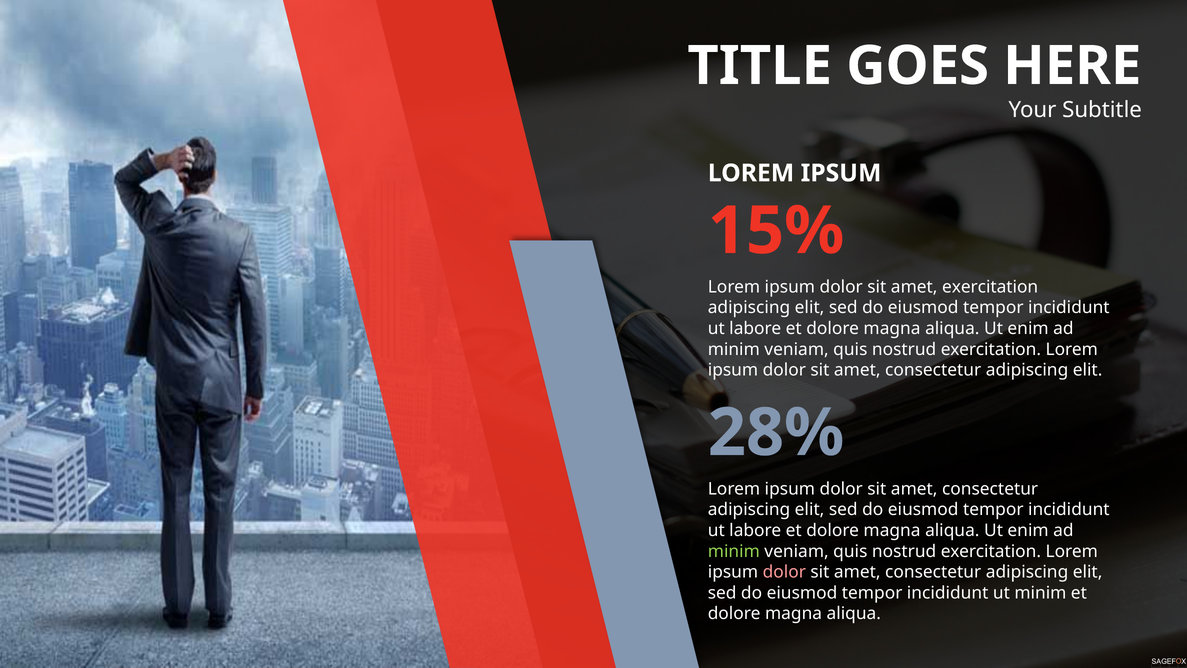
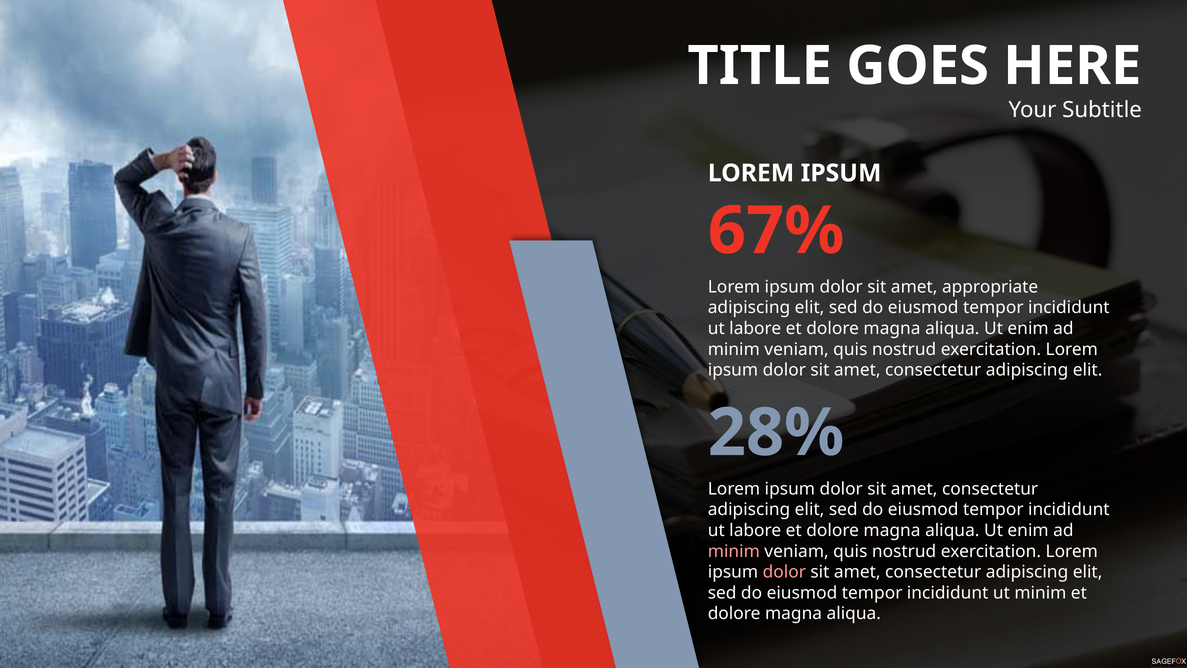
15%: 15% -> 67% (776, 231)
amet exercitation: exercitation -> appropriate (990, 287)
minim colour: light green -> pink (734, 551)
